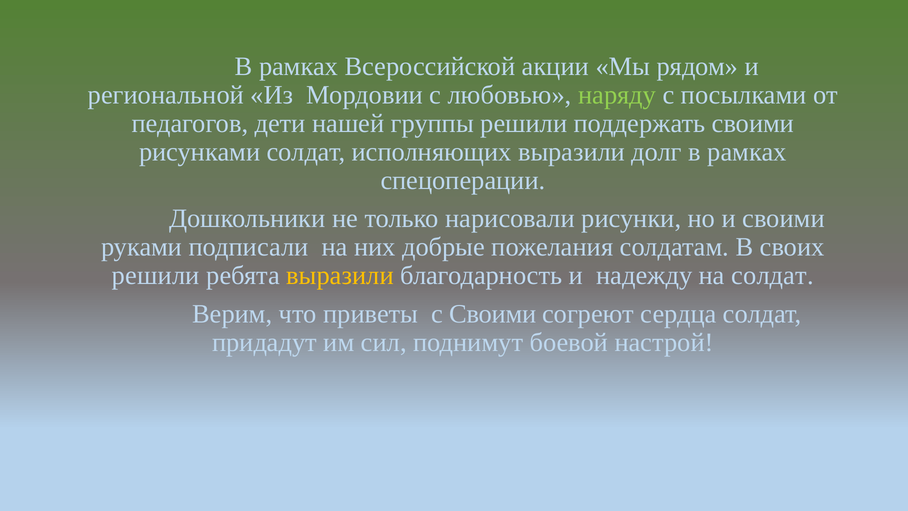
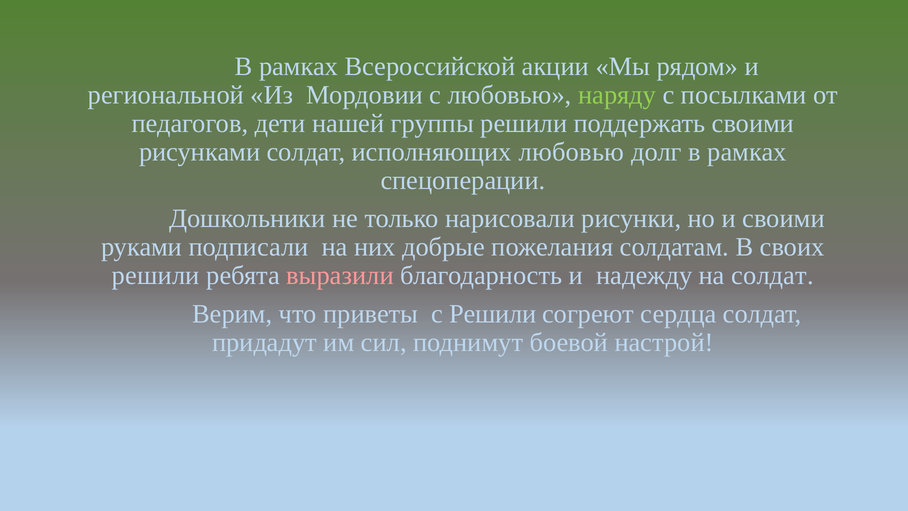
исполняющих выразили: выразили -> любовью (571, 152)
выразили colour: yellow -> pink (340, 276)
с Своими: Своими -> Решили (493, 314)
